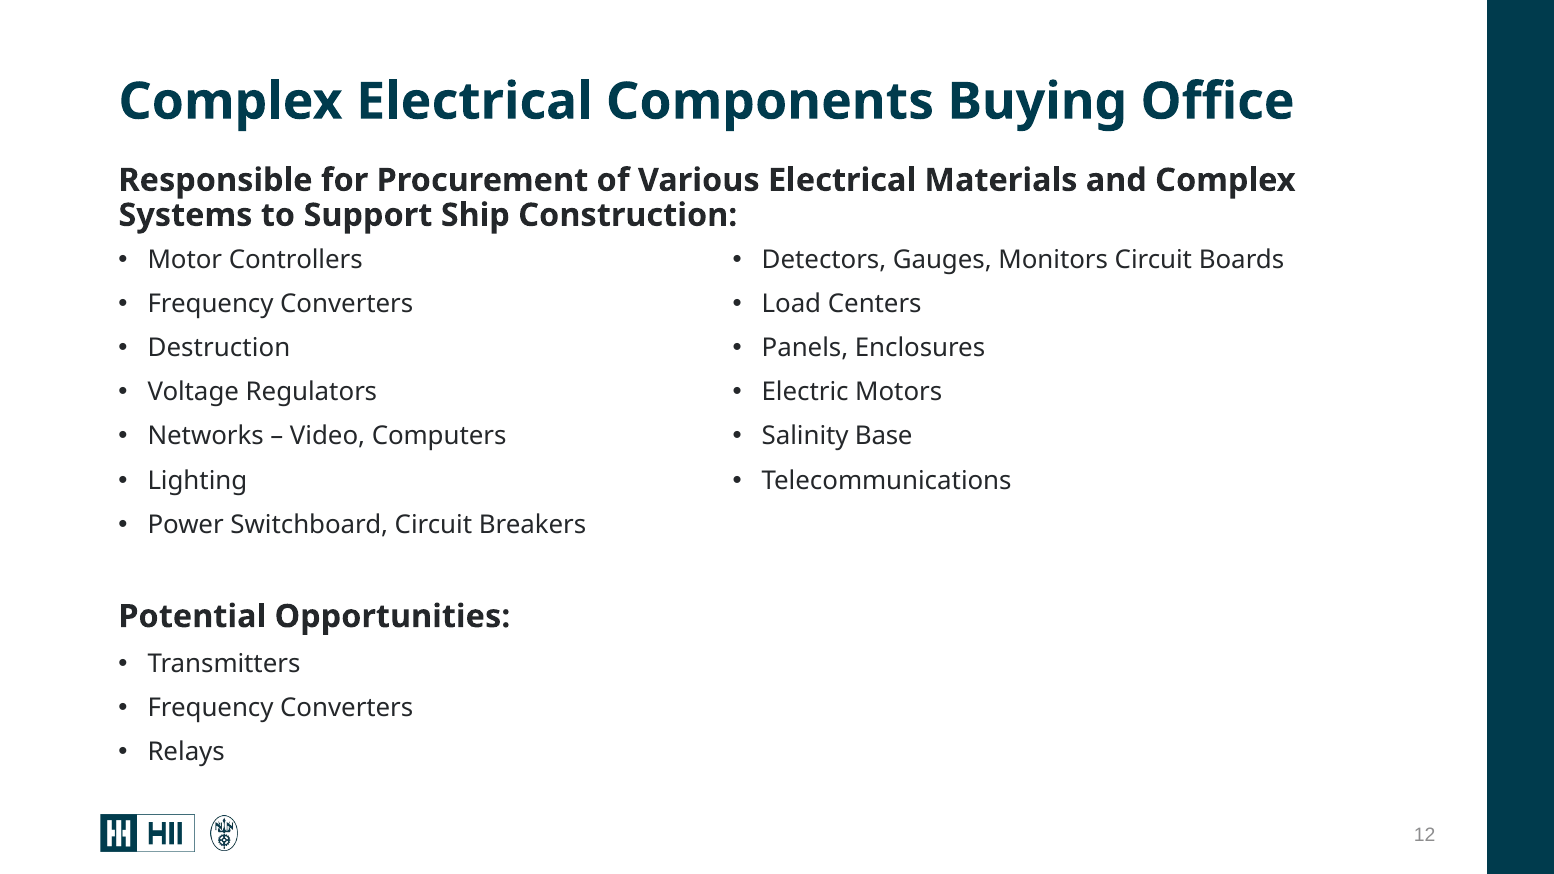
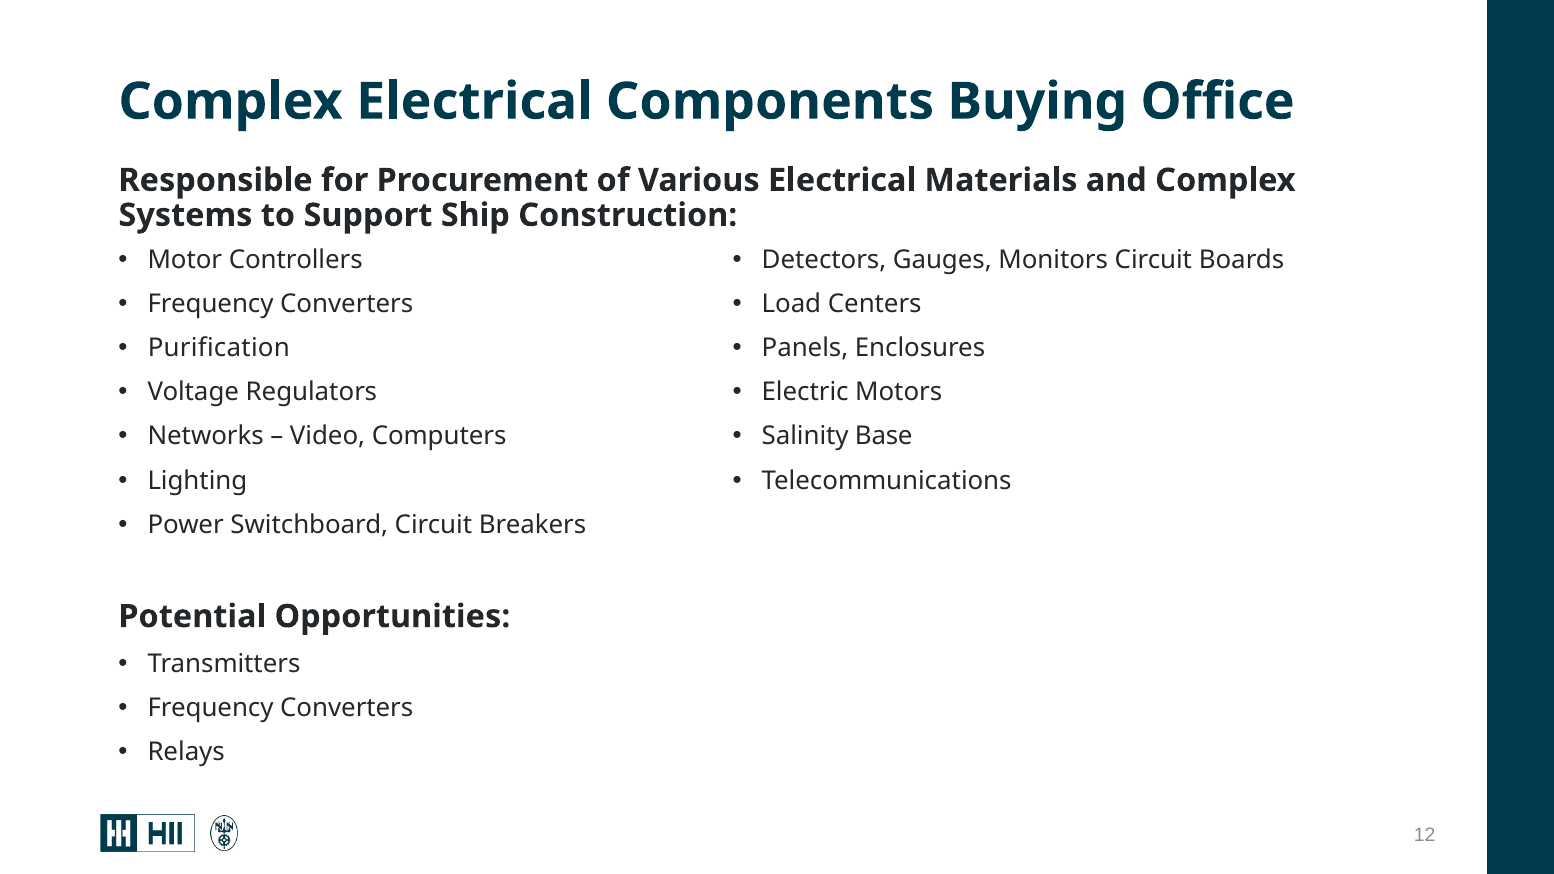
Destruction: Destruction -> Purification (219, 348)
